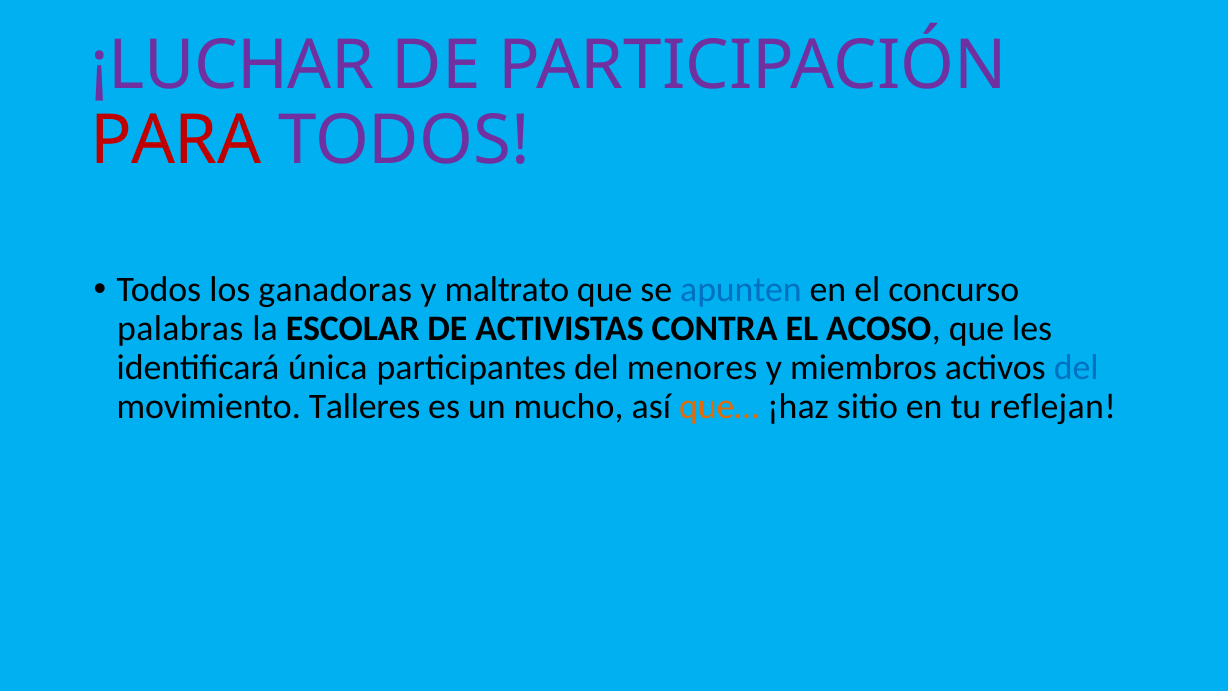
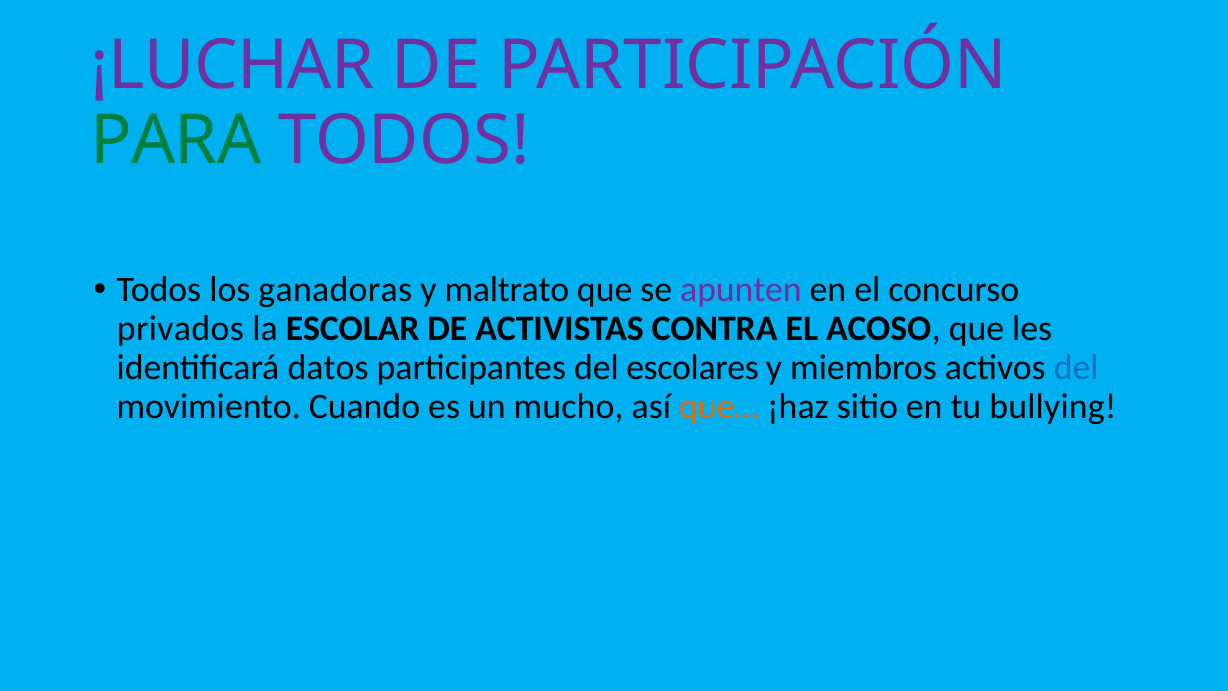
PARA colour: red -> green (176, 140)
apunten colour: blue -> purple (741, 290)
palabras: palabras -> privados (180, 329)
única: única -> datos (328, 367)
menores: menores -> escolares (693, 367)
Talleres: Talleres -> Cuando (364, 406)
reflejan: reflejan -> bullying (1053, 406)
